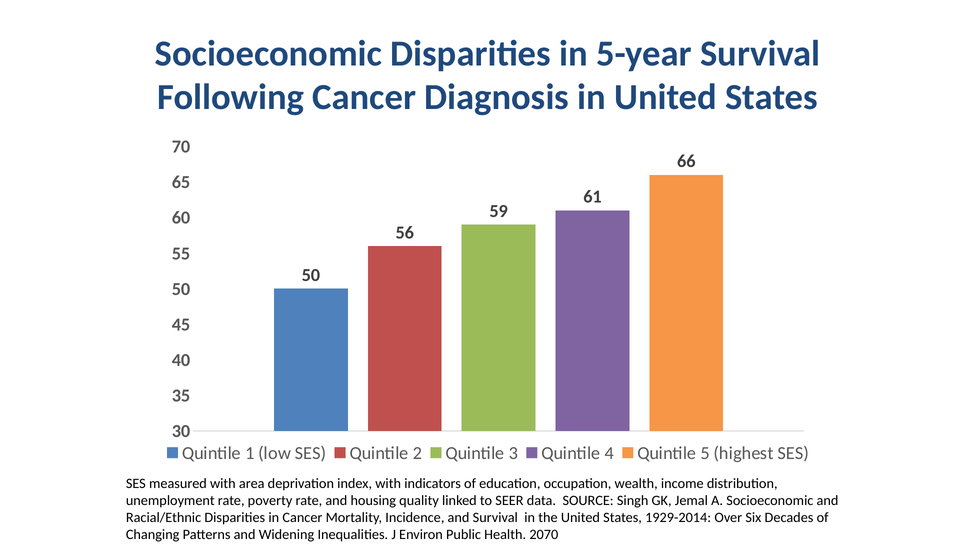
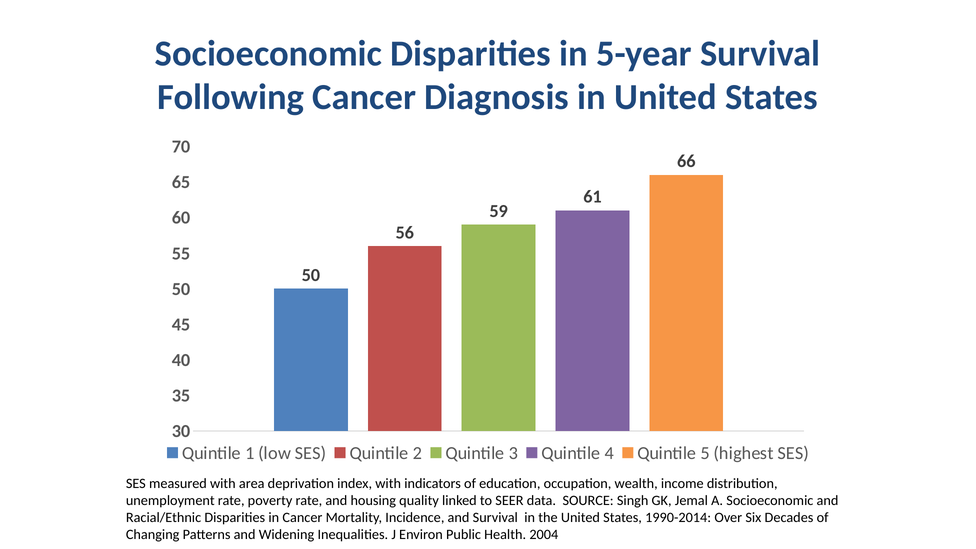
1929-2014: 1929-2014 -> 1990-2014 (678, 518)
2070: 2070 -> 2004 (544, 535)
